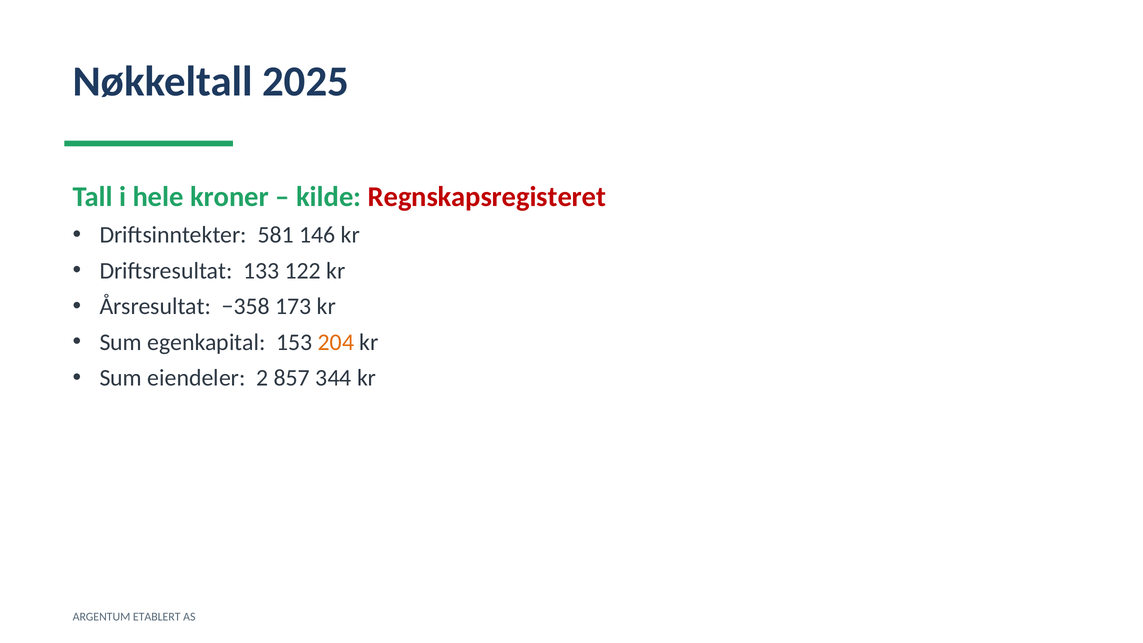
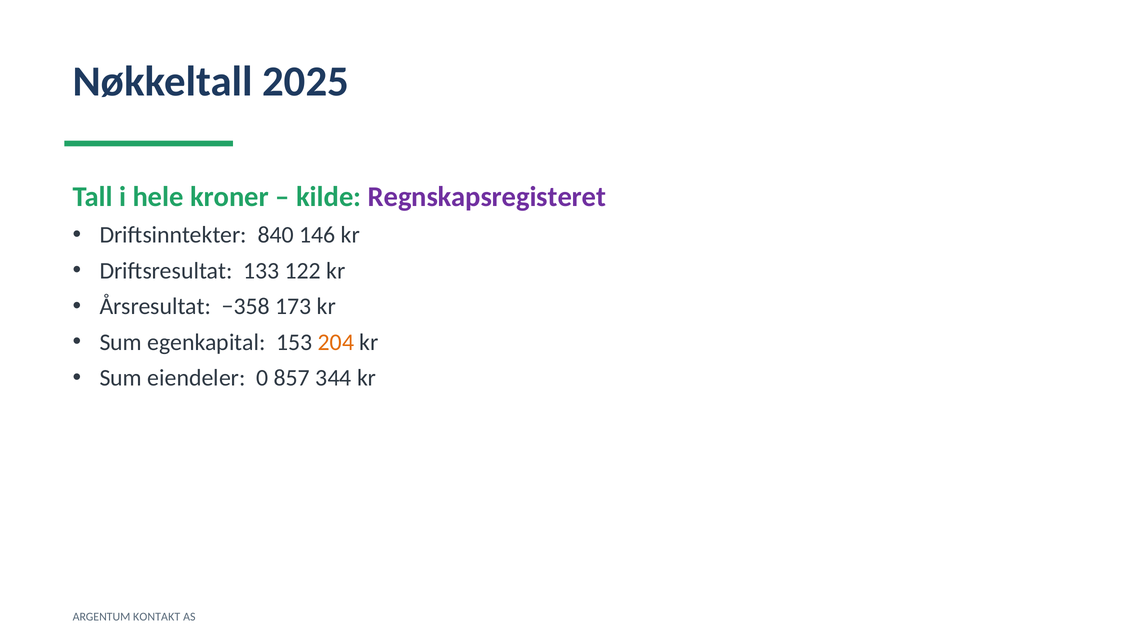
Regnskapsregisteret colour: red -> purple (487, 197)
581: 581 -> 840 (276, 235)
2: 2 -> 0 (262, 378)
ETABLERT: ETABLERT -> KONTAKT (157, 617)
